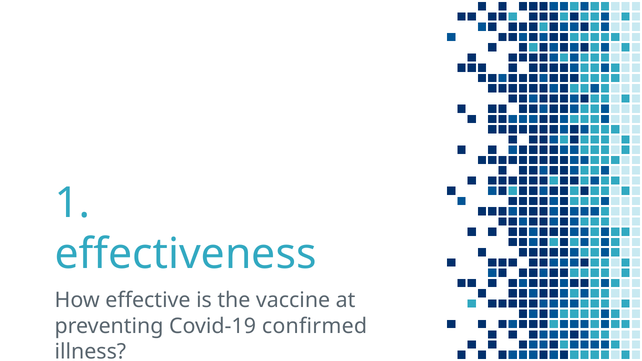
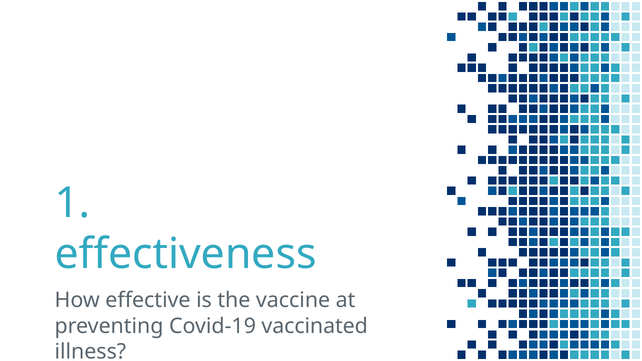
confirmed: confirmed -> vaccinated (315, 326)
